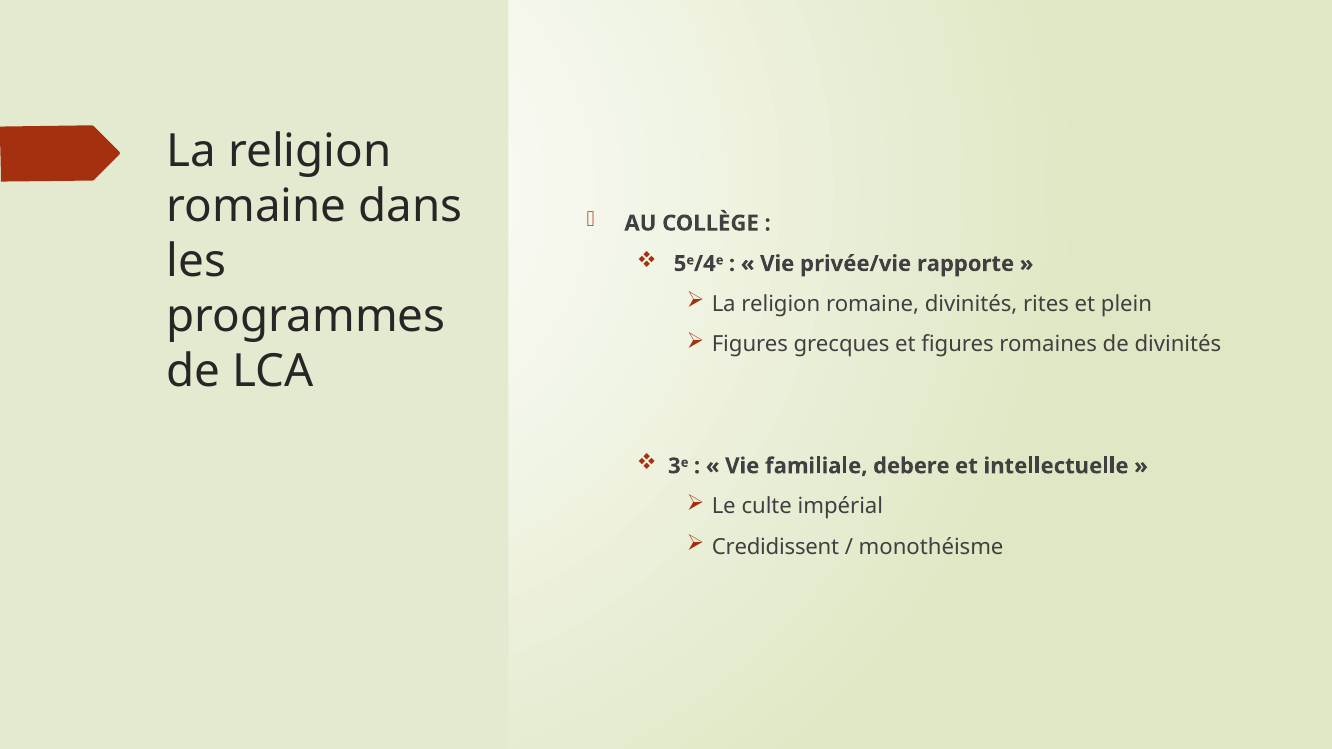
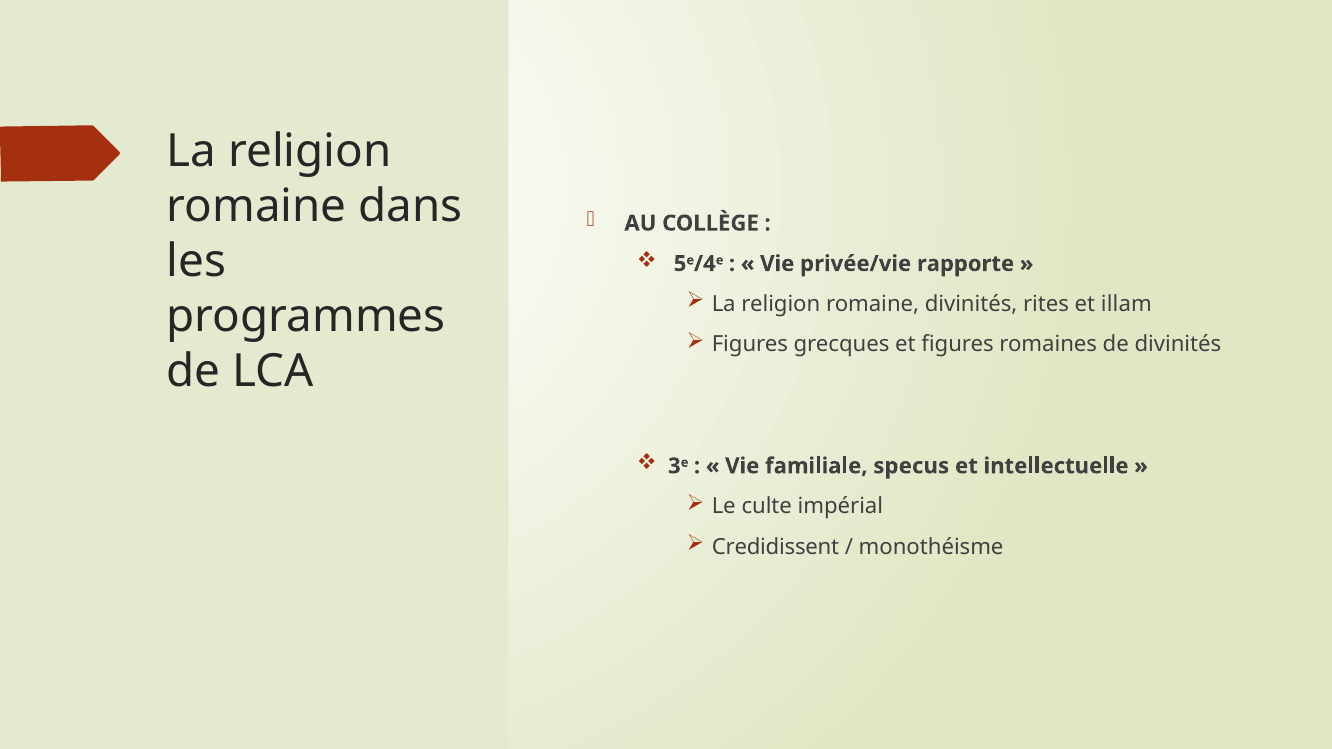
plein: plein -> illam (1126, 304)
debere: debere -> specus (911, 466)
